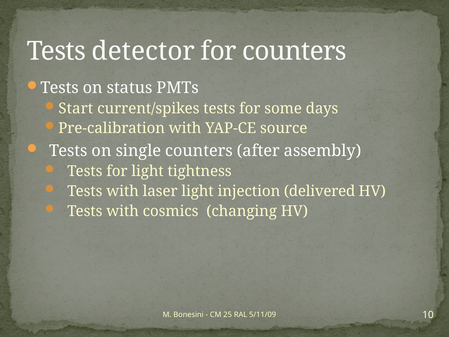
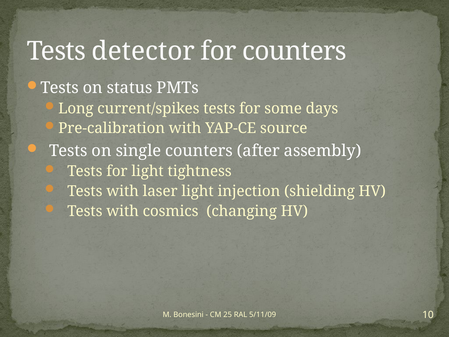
Start: Start -> Long (76, 108)
delivered: delivered -> shielding (319, 191)
